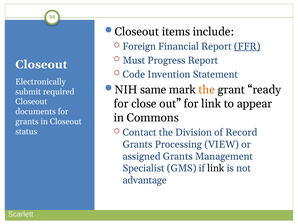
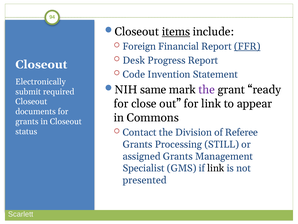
items underline: none -> present (176, 32)
Must: Must -> Desk (134, 60)
the colour: orange -> purple (207, 90)
Record: Record -> Referee (242, 132)
VIEW: VIEW -> STILL (222, 144)
advantage: advantage -> presented (145, 180)
